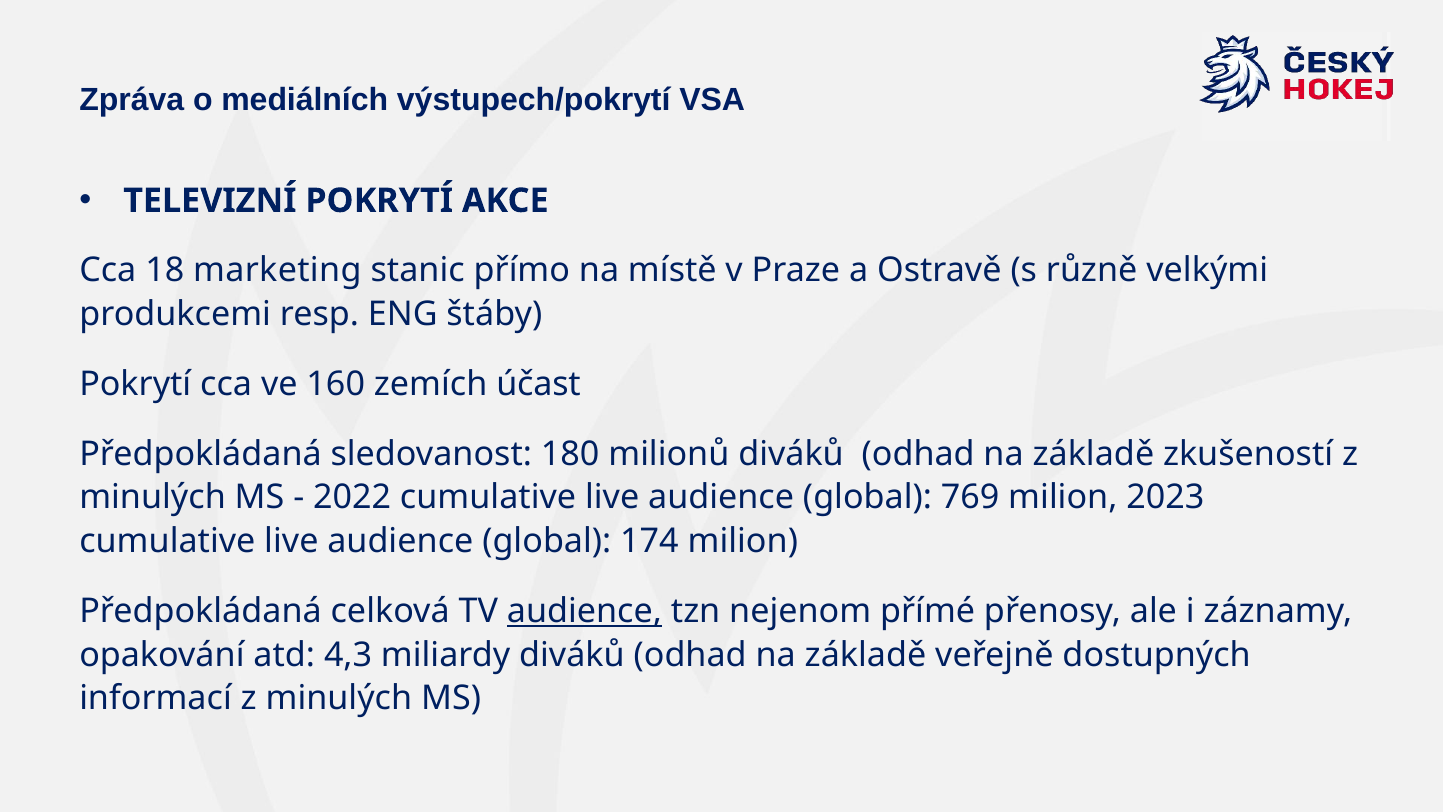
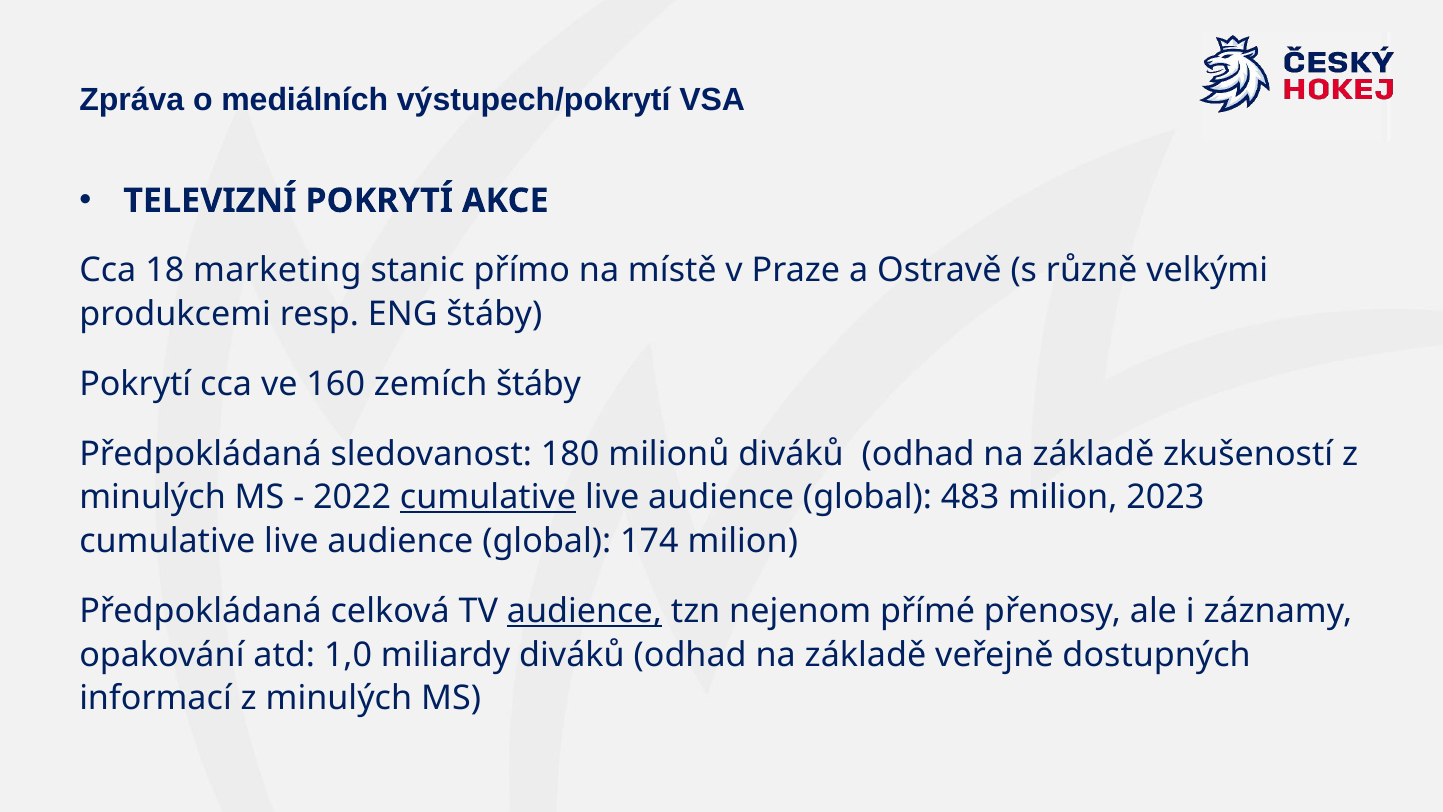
zemích účast: účast -> štáby (539, 384)
cumulative underline: none -> present (488, 497)
769: 769 -> 483 (970, 497)
4,3: 4,3 -> 1,0 (348, 655)
